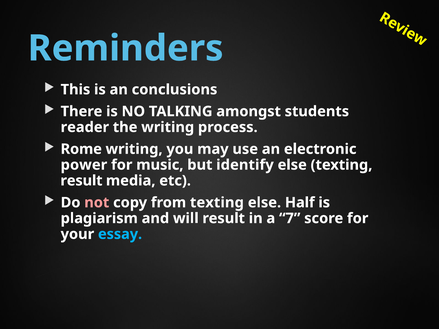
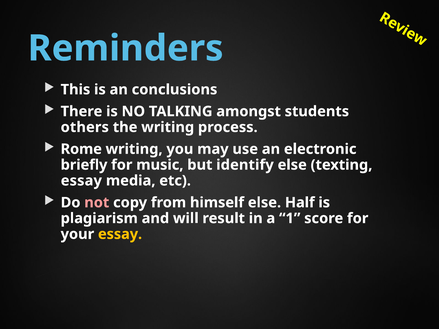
reader: reader -> others (85, 127)
power: power -> briefly (84, 165)
result: result -> essay (81, 181)
from texting: texting -> himself (217, 203)
7: 7 -> 1 (290, 218)
essay colour: light blue -> yellow (120, 234)
